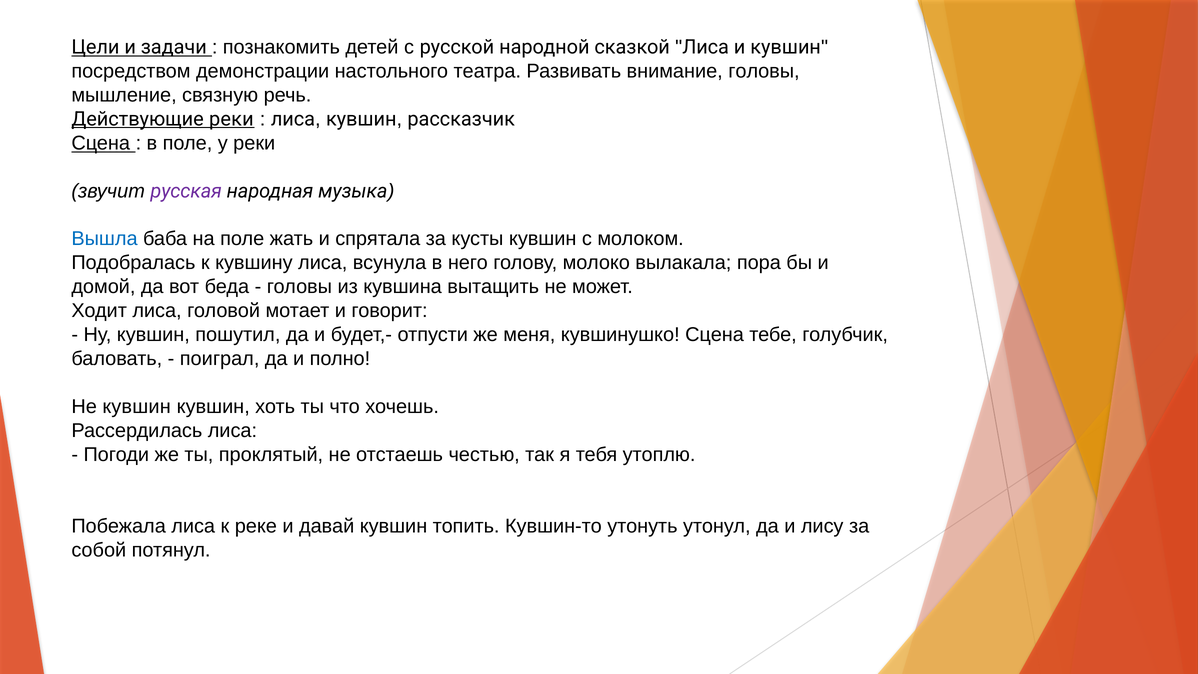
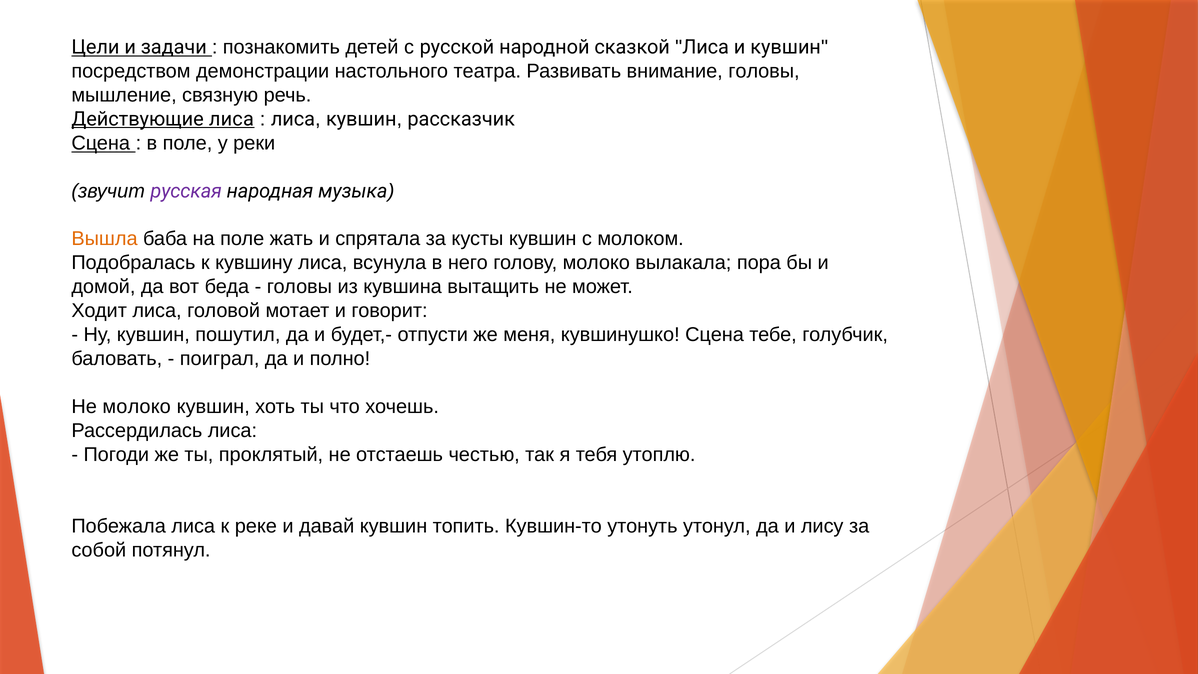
Действующие реки: реки -> лиса (231, 119)
Вышла colour: blue -> orange (105, 239)
Не кувшин: кувшин -> молоко (137, 406)
